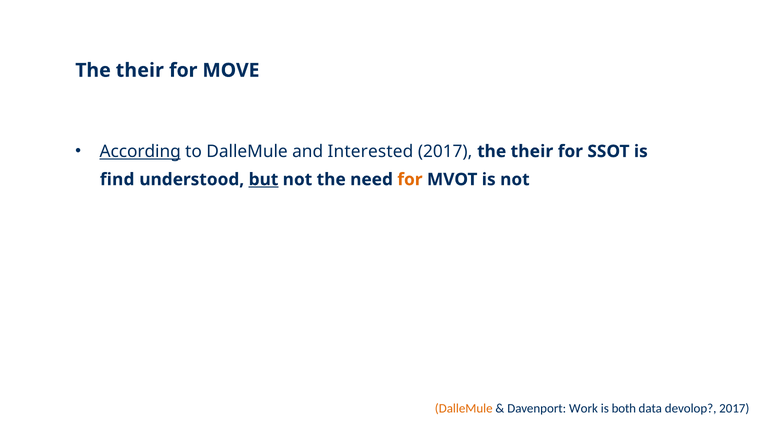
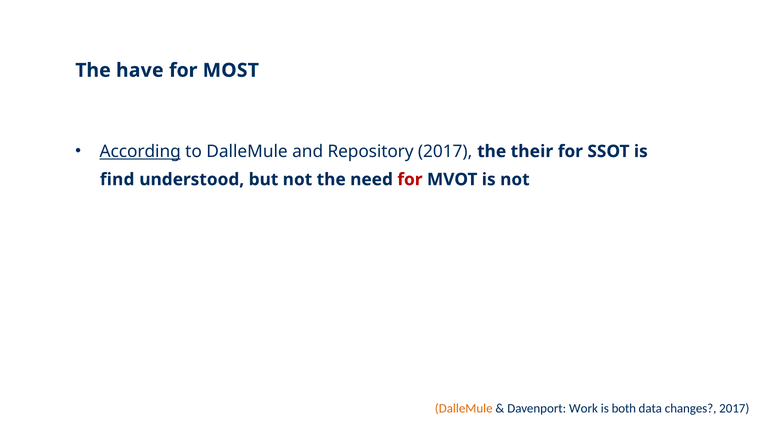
their: their -> have (140, 70)
MOVE: MOVE -> MOST (231, 70)
Interested: Interested -> Repository (371, 151)
but underline: present -> none (264, 180)
for colour: orange -> red (410, 180)
devolop: devolop -> changes (691, 408)
